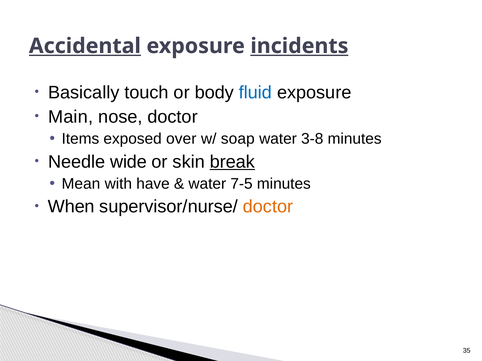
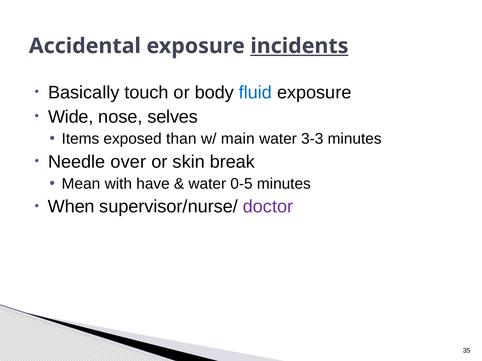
Accidental underline: present -> none (85, 46)
Main: Main -> Wide (71, 117)
nose doctor: doctor -> selves (173, 117)
over: over -> than (181, 139)
soap: soap -> main (238, 139)
3-8: 3-8 -> 3-3 (312, 139)
wide: wide -> over (128, 162)
break underline: present -> none (232, 162)
7-5: 7-5 -> 0-5 (242, 184)
doctor colour: orange -> purple (268, 207)
